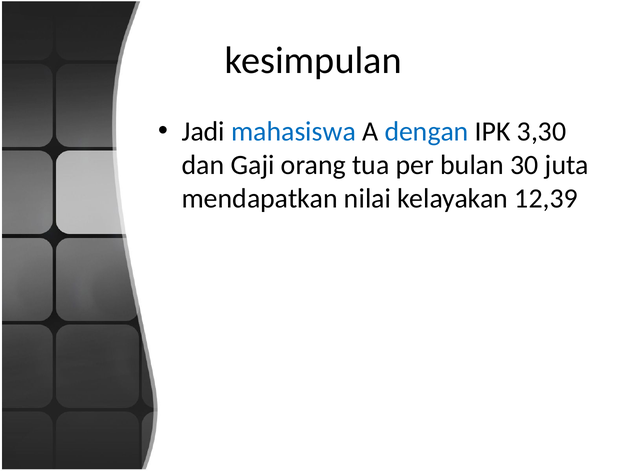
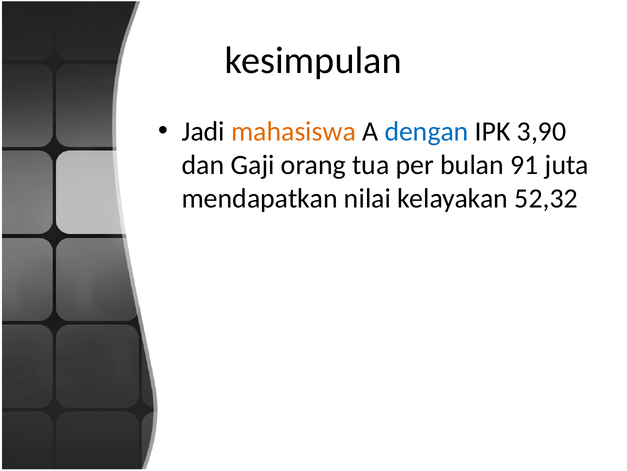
mahasiswa colour: blue -> orange (293, 132)
3,30: 3,30 -> 3,90 (542, 132)
30: 30 -> 91 (524, 165)
12,39: 12,39 -> 52,32 (546, 198)
